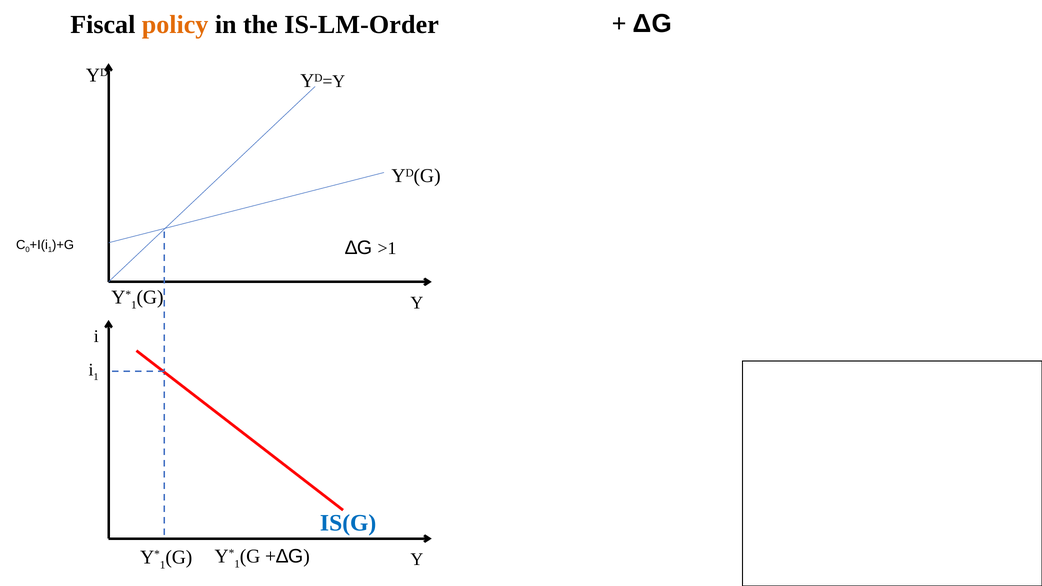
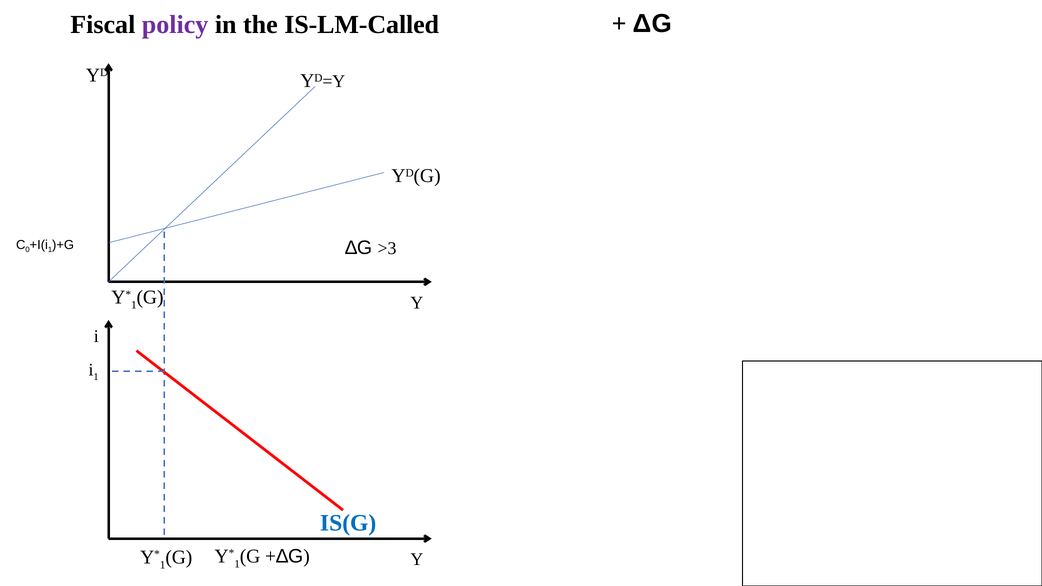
policy colour: orange -> purple (175, 24)
IS-LM-Order: IS-LM-Order -> IS-LM-Called (362, 24)
>1: >1 -> >3 (387, 248)
